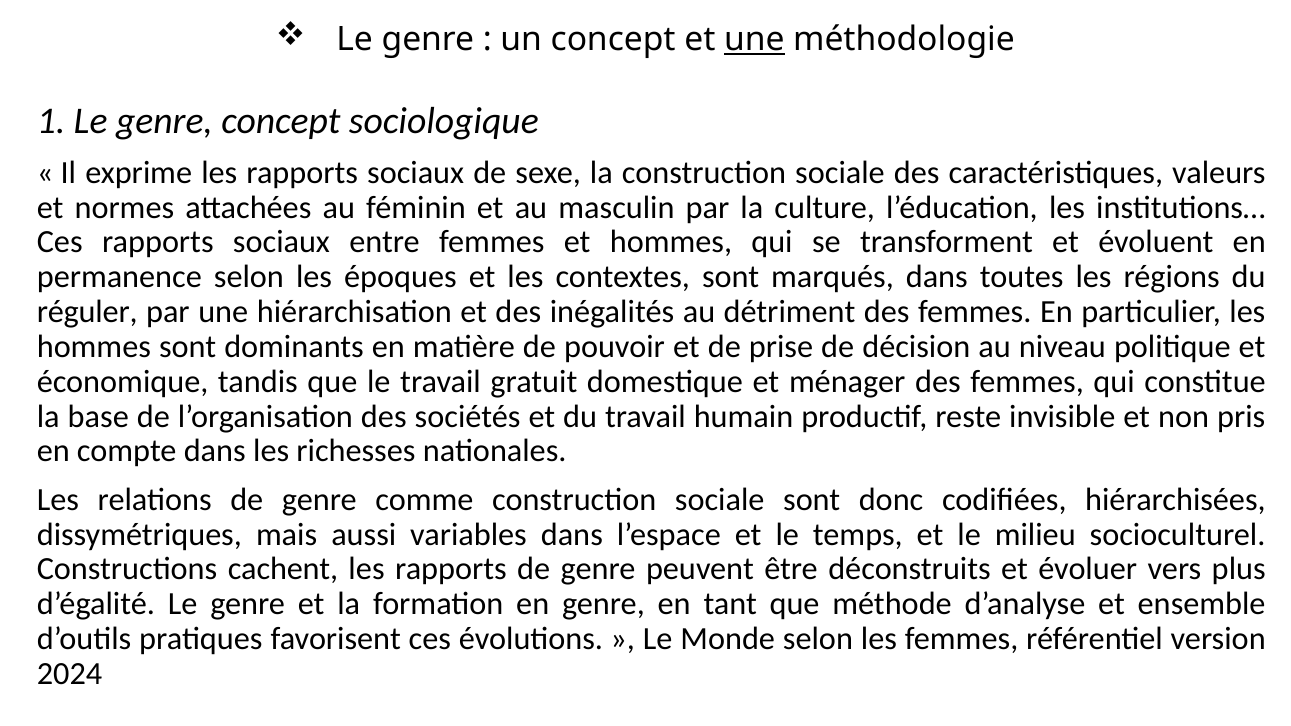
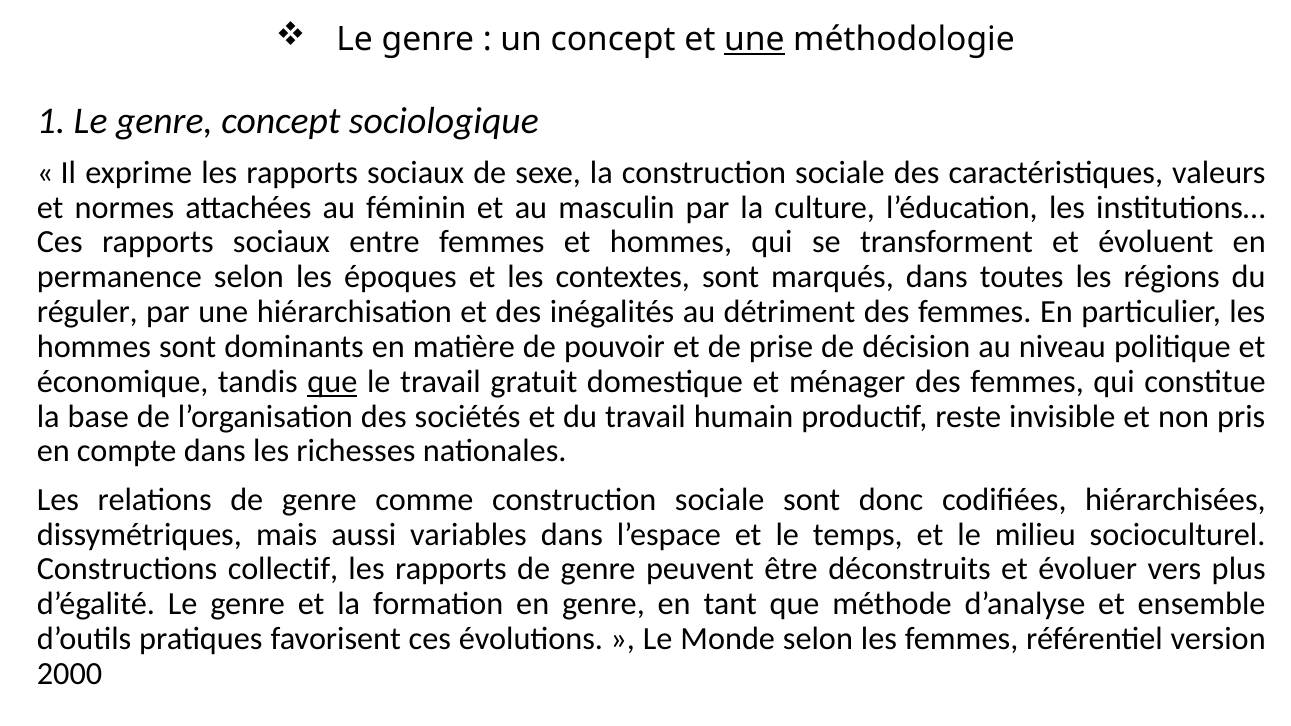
que underline: none -> present (332, 382)
cachent: cachent -> collectif (283, 569)
2024: 2024 -> 2000 (70, 674)
